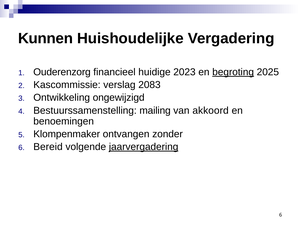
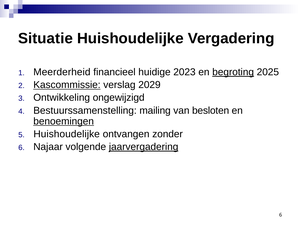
Kunnen: Kunnen -> Situatie (45, 39)
Ouderenzorg: Ouderenzorg -> Meerderheid (62, 72)
Kascommissie underline: none -> present (67, 85)
2083: 2083 -> 2029 (149, 85)
akkoord: akkoord -> besloten (211, 110)
benoemingen underline: none -> present (64, 121)
Klompenmaker: Klompenmaker -> Huishoudelijke (67, 134)
Bereid: Bereid -> Najaar (48, 147)
